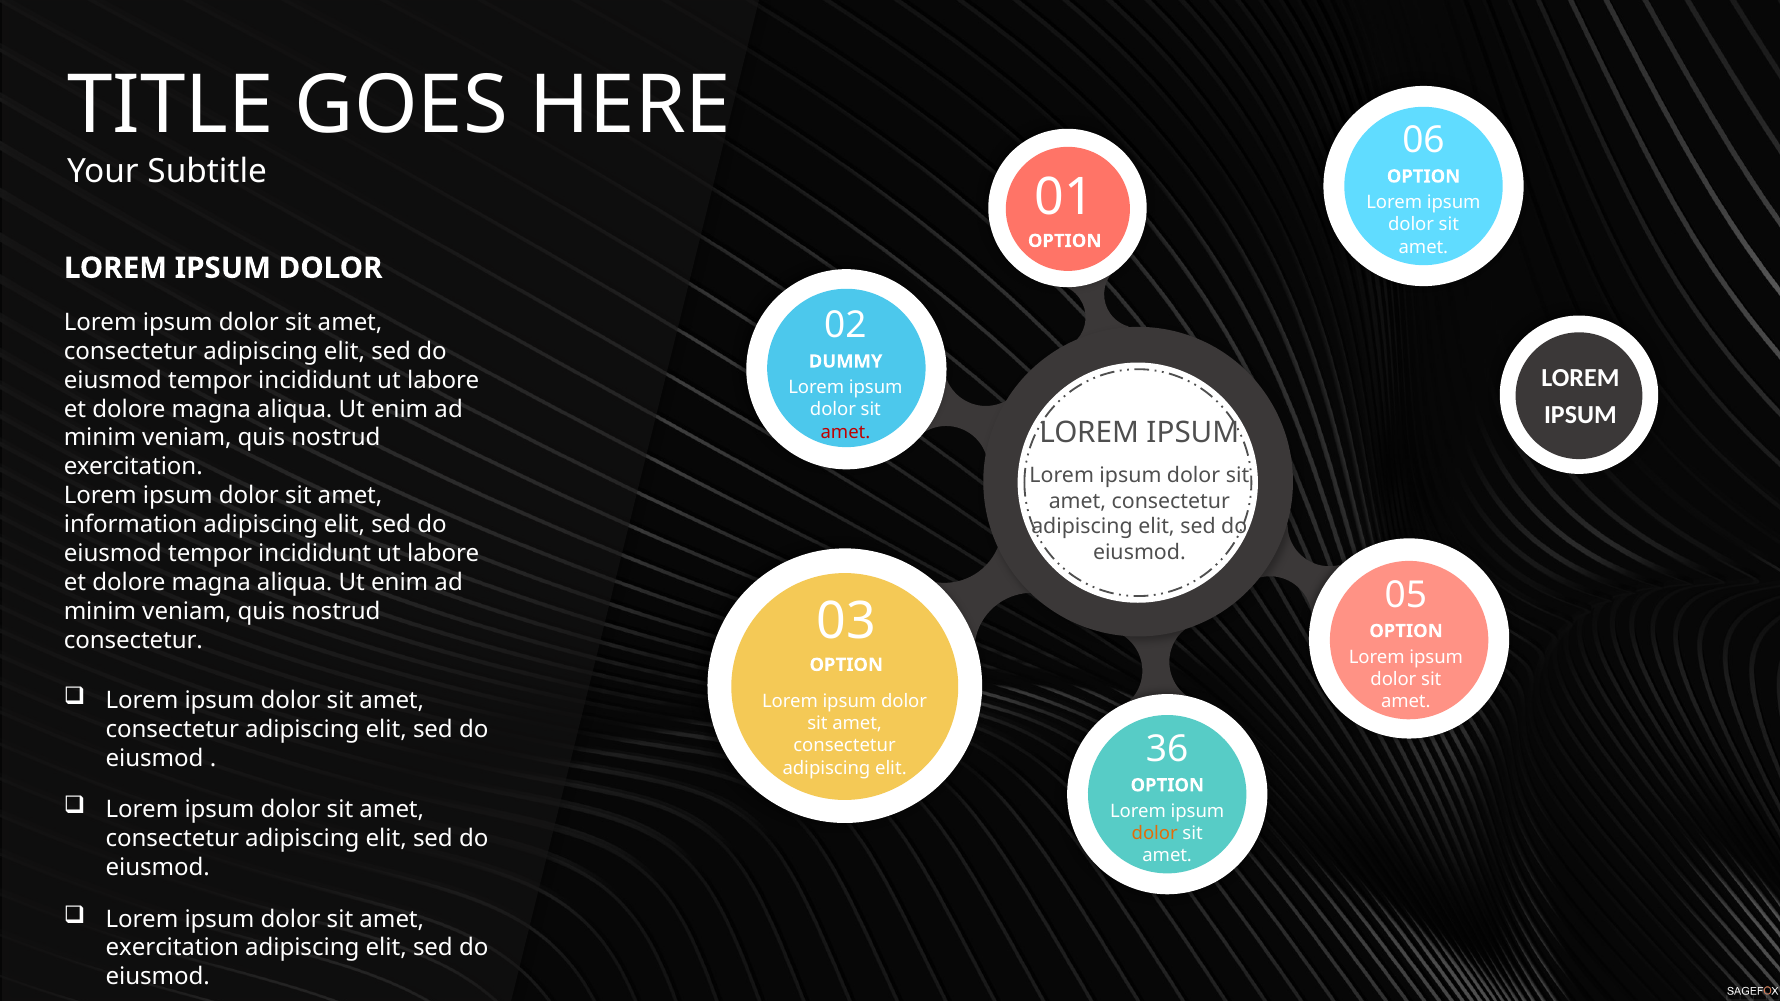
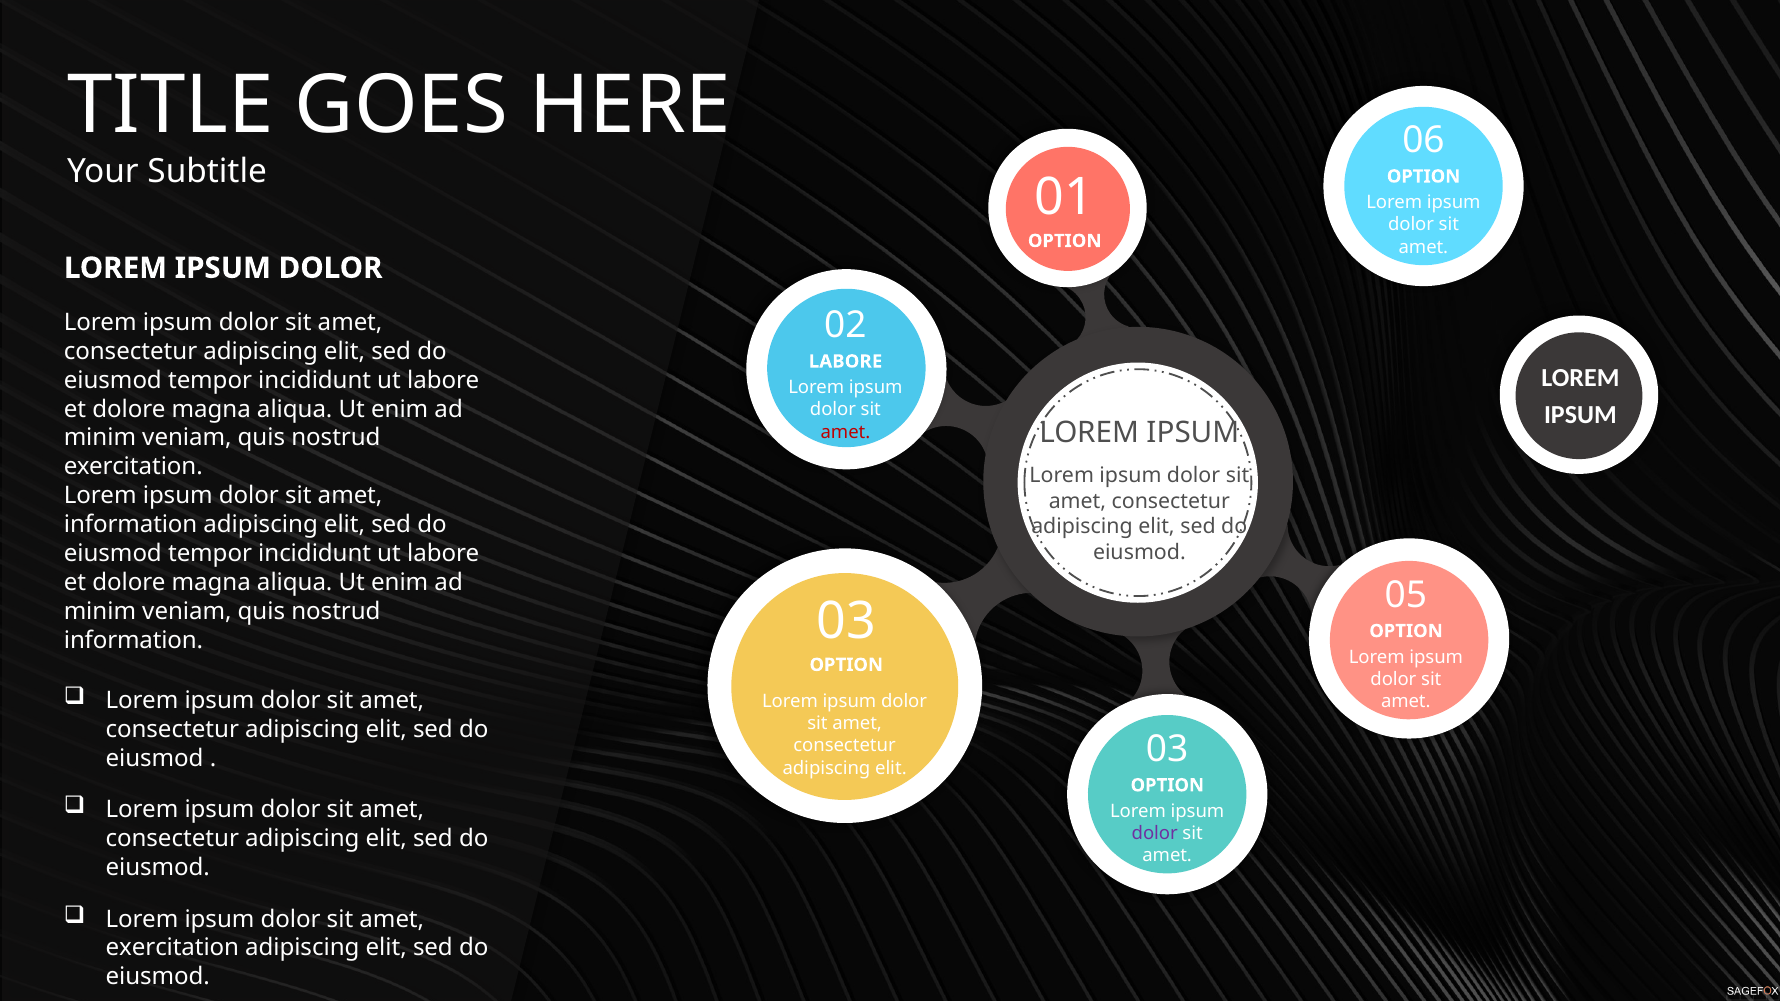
DUMMY: DUMMY -> LABORE (846, 362)
consectetur: consectetur -> information (133, 641)
elit 36: 36 -> 03 (1167, 750)
dolor colour: orange -> purple (1155, 834)
